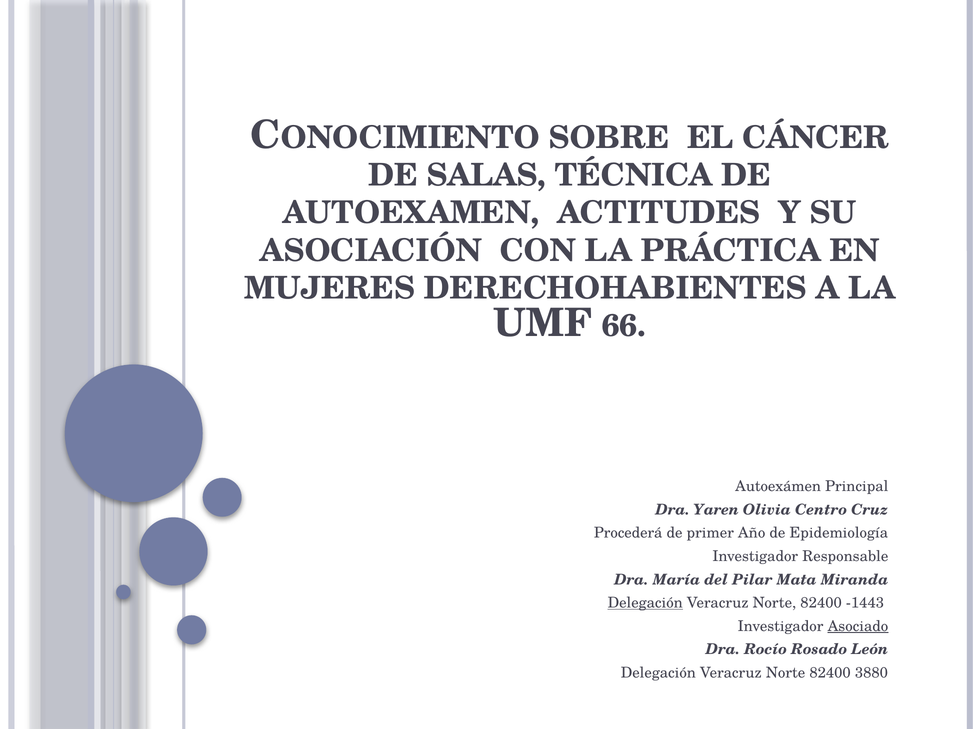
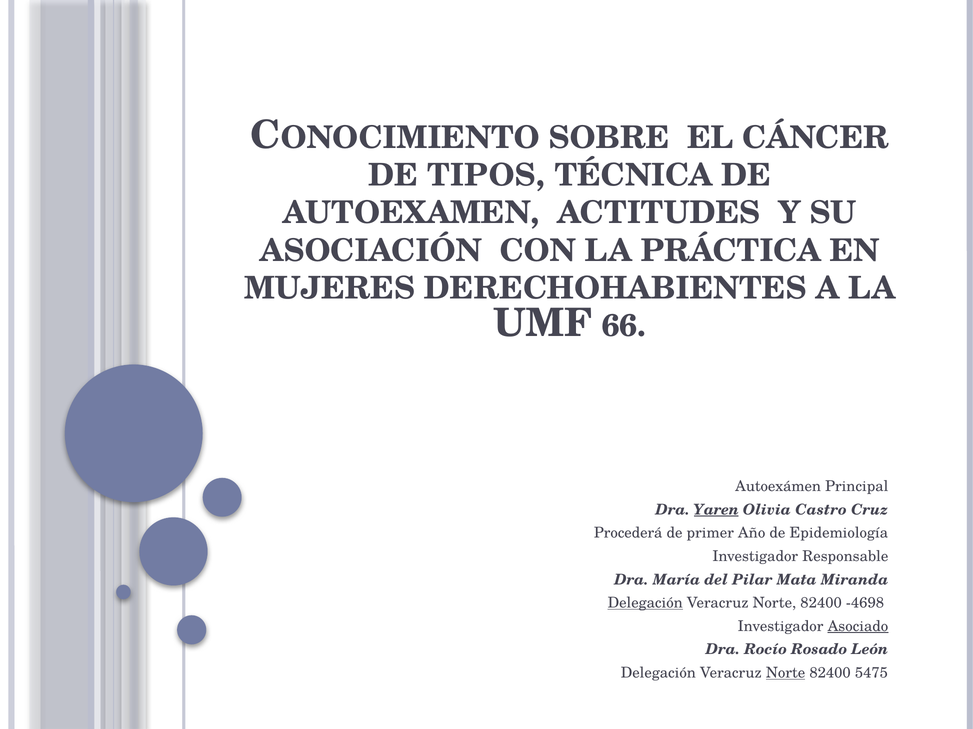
SALAS: SALAS -> TIPOS (486, 176)
Yaren underline: none -> present (716, 510)
Centro: Centro -> Castro (821, 510)
-1443: -1443 -> -4698 (865, 604)
Norte underline: none -> present (786, 674)
3880: 3880 -> 5475 (871, 674)
